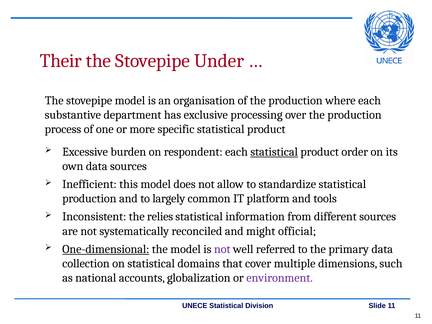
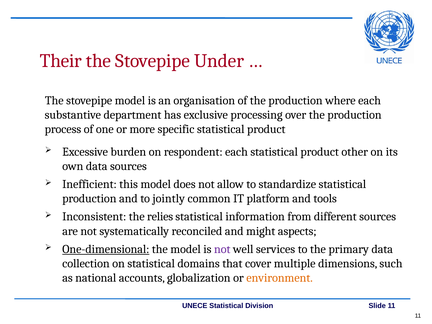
statistical underline: present -> none (274, 152)
order: order -> other (355, 152)
largely: largely -> jointly (169, 199)
official: official -> aspects (297, 231)
referred: referred -> services (276, 249)
environment colour: purple -> orange (280, 278)
